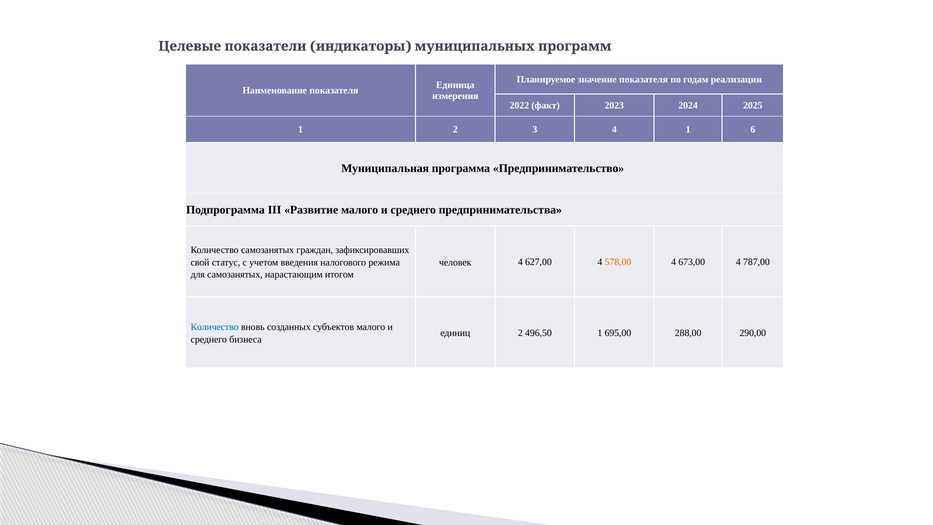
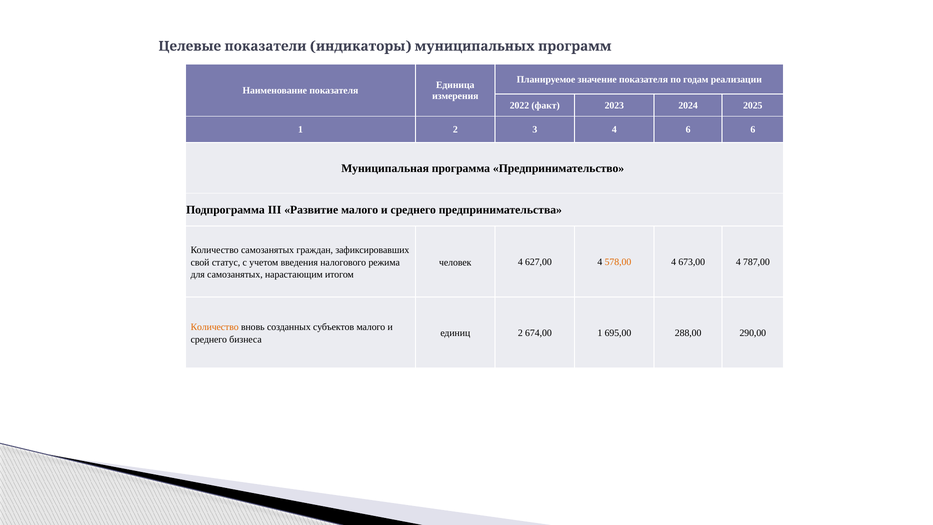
4 1: 1 -> 6 (688, 130)
Количество colour: blue -> orange (215, 327)
496,50: 496,50 -> 674,00 (538, 333)
